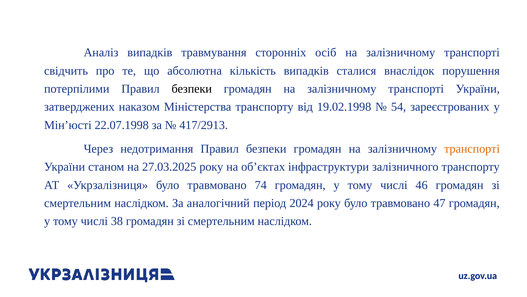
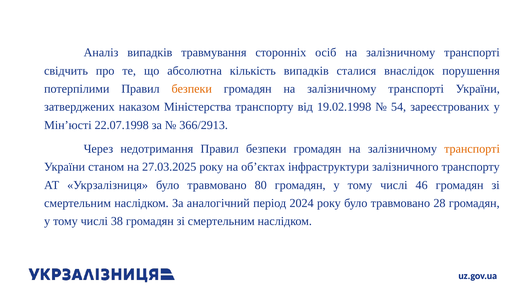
безпеки colour: black -> orange (192, 89)
417/2913: 417/2913 -> 366/2913 (204, 125)
74: 74 -> 80 (261, 185)
47: 47 -> 28 (439, 203)
